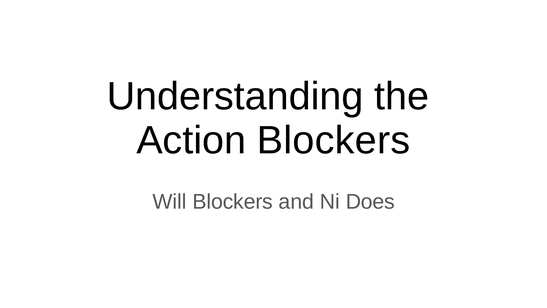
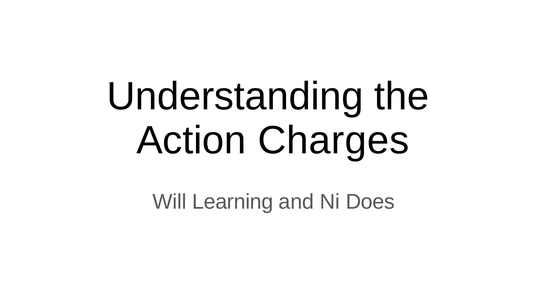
Action Blockers: Blockers -> Charges (333, 140)
Will Blockers: Blockers -> Learning (233, 201)
